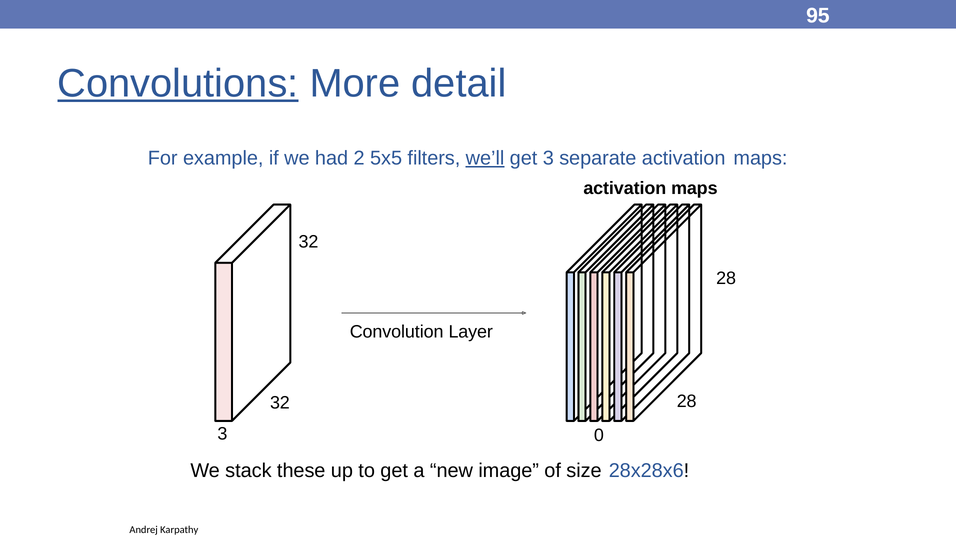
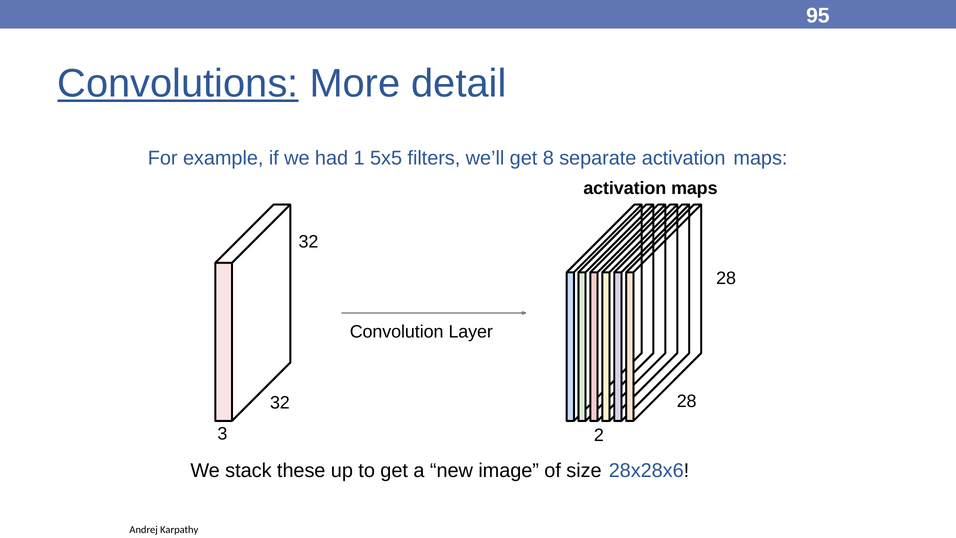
2: 2 -> 1 (359, 158)
we’ll underline: present -> none (485, 158)
get 3: 3 -> 8 (548, 158)
0: 0 -> 2 (599, 435)
